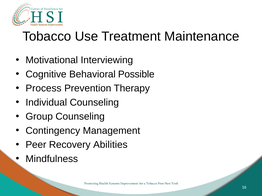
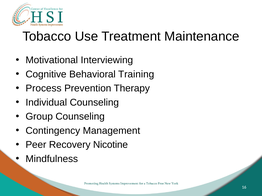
Possible: Possible -> Training (136, 74)
Abilities: Abilities -> Nicotine (110, 145)
